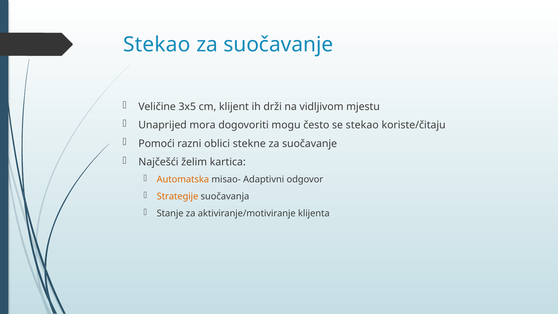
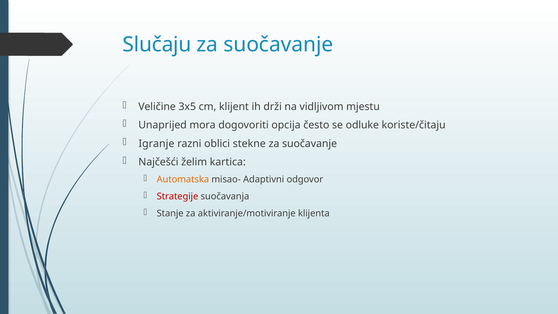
Stekao: Stekao -> Slučaju (157, 45)
mogu: mogu -> opcija (286, 125)
se stekao: stekao -> odluke (362, 125)
Pomoći: Pomoći -> Igranje (156, 143)
Strategije colour: orange -> red (177, 196)
